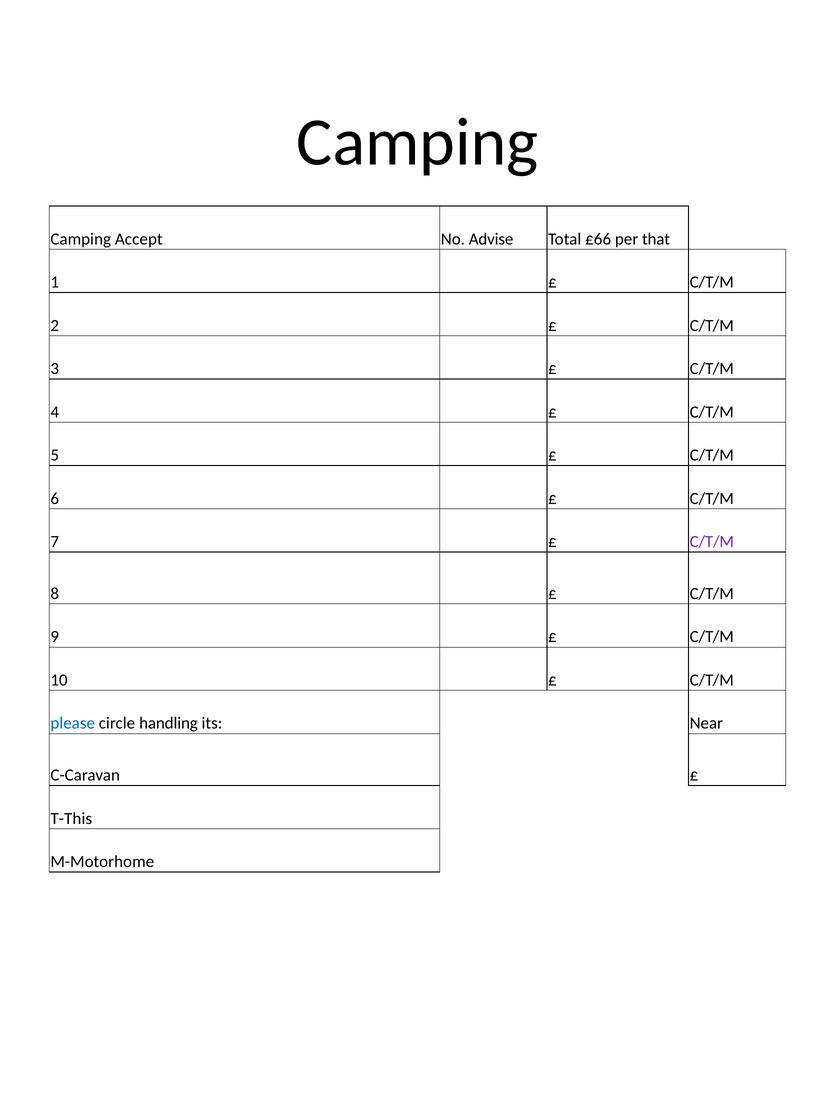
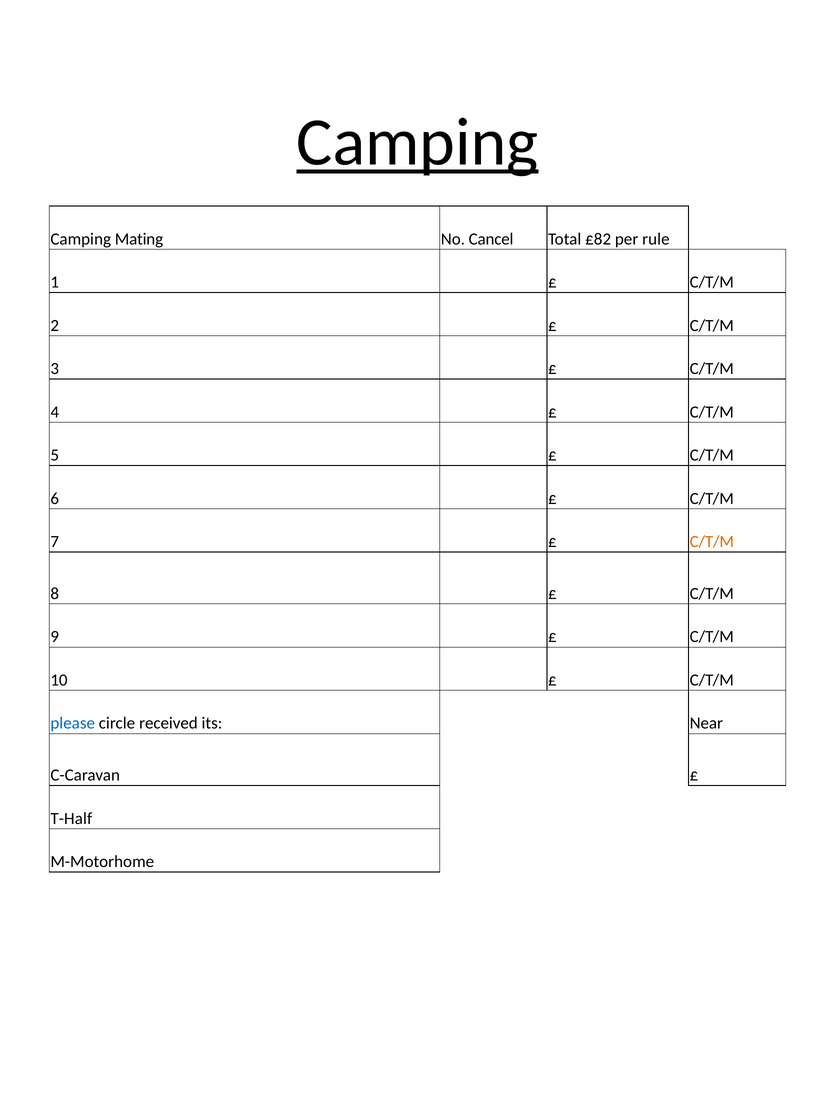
Camping underline: none -> present (417, 142)
Accept: Accept -> Mating (139, 239)
Advise: Advise -> Cancel (491, 239)
£66: £66 -> £82 (598, 239)
that: that -> rule (656, 239)
C/T/M colour: purple -> orange (712, 542)
handling: handling -> received (168, 724)
T-This: T-This -> T-Half (71, 819)
